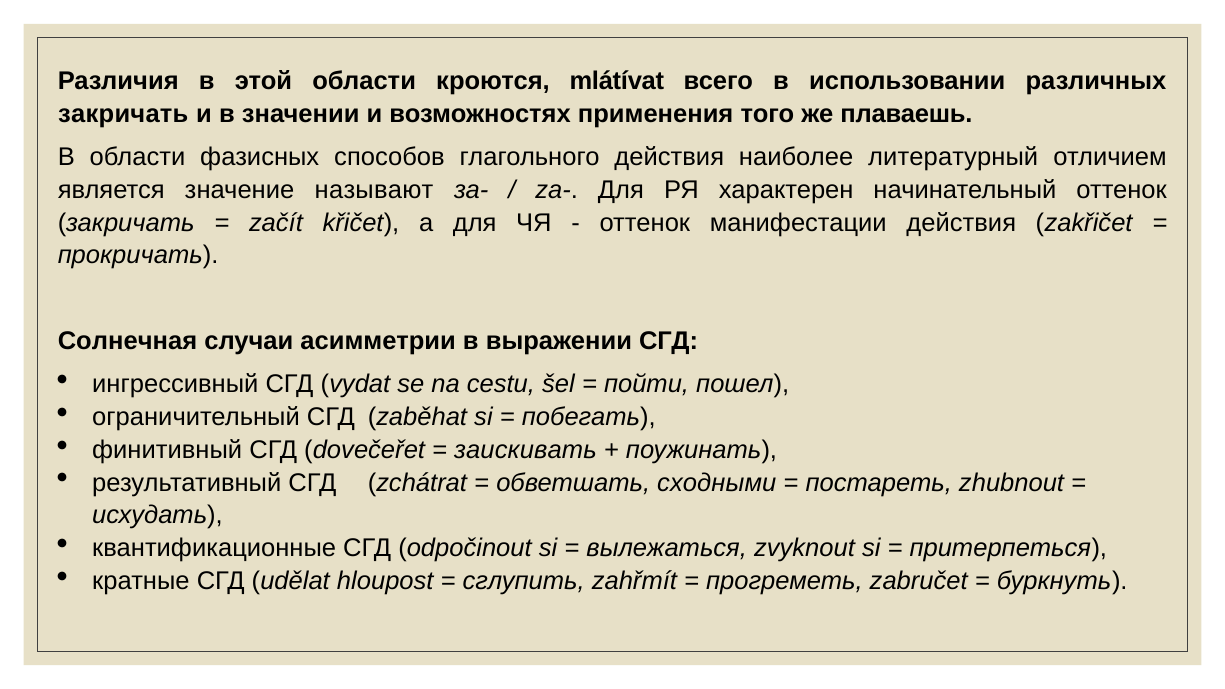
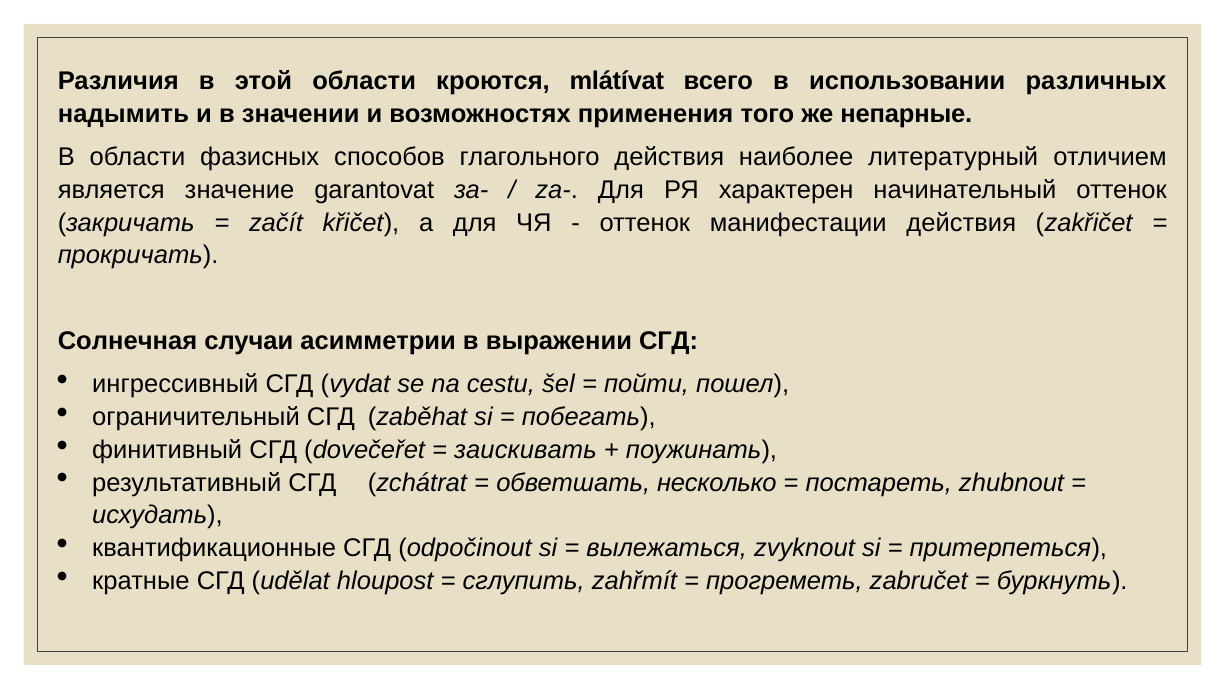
закричать: закричать -> надымить (123, 114)
плаваешь: плаваешь -> непарные (906, 114)
называют: называют -> garantovat (374, 190)
сходными: сходными -> несколько (717, 483)
